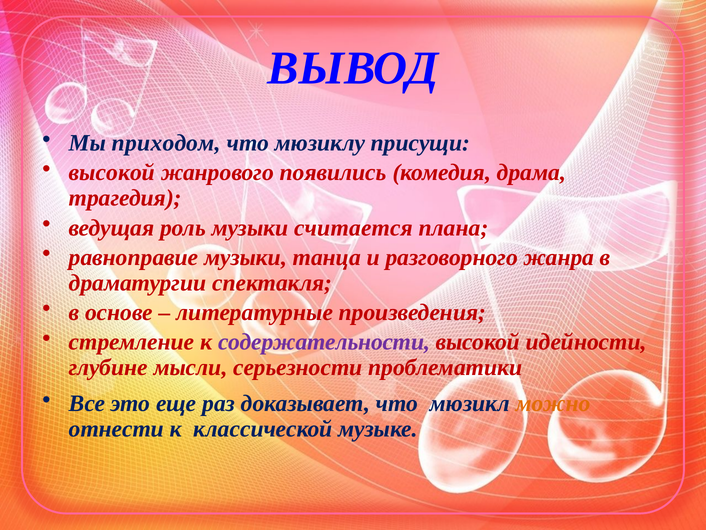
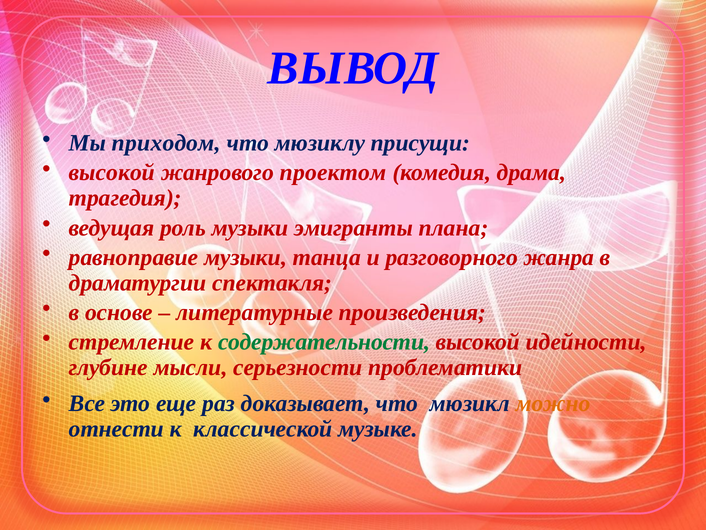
появились: появились -> проектом (333, 172)
считается: считается -> эмигранты (354, 228)
содержательности colour: purple -> green (324, 342)
